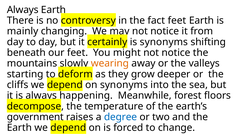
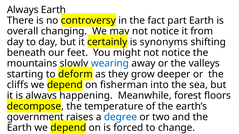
fact feet: feet -> part (177, 21)
mainly: mainly -> overall (23, 31)
wearing colour: orange -> blue (110, 64)
on synonyms: synonyms -> fisherman (124, 85)
